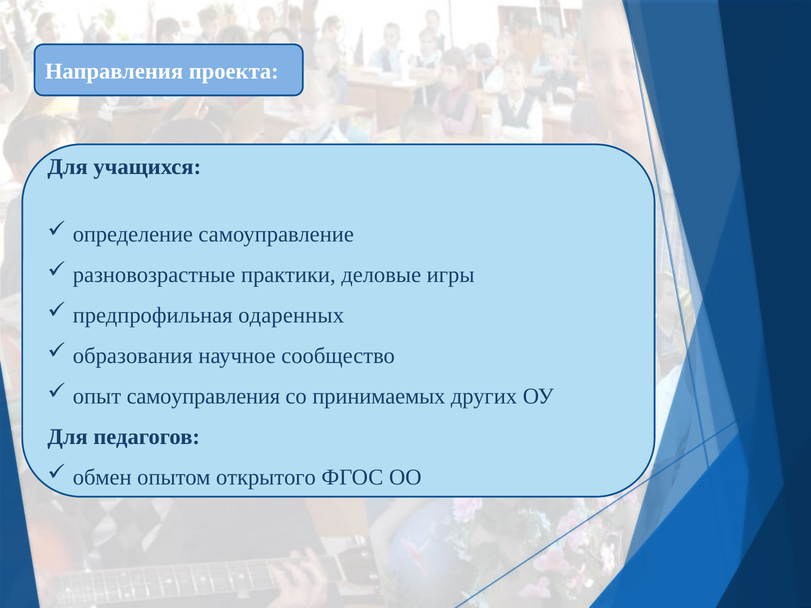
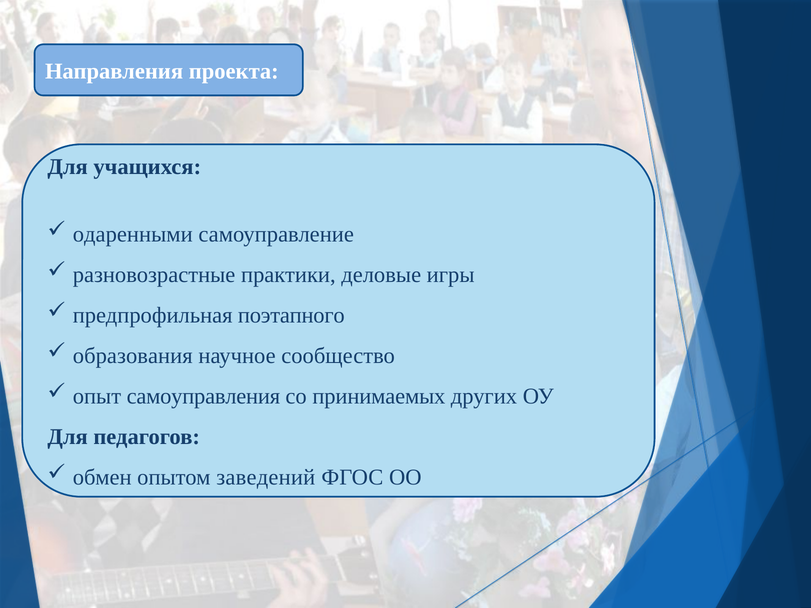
определение: определение -> одаренными (133, 234)
одаренных: одаренных -> поэтапного (291, 315)
открытого: открытого -> заведений (266, 478)
